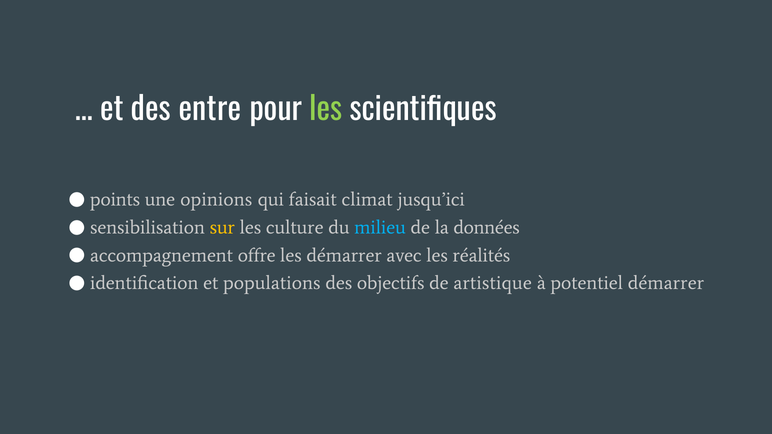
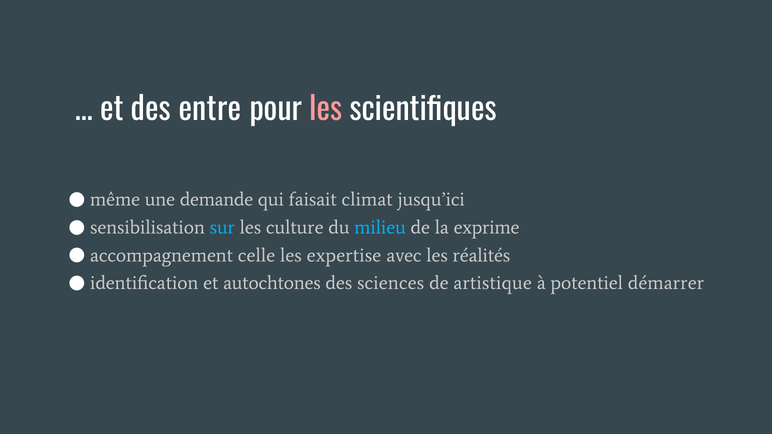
les colour: light green -> pink (326, 110)
points: points -> même (115, 200)
opinions: opinions -> demande (216, 200)
sur colour: yellow -> light blue (222, 228)
données: données -> exprime (487, 228)
offre: offre -> celle (257, 255)
les démarrer: démarrer -> expertise (344, 255)
populations: populations -> autochtones (272, 283)
objectifs: objectifs -> sciences (391, 283)
